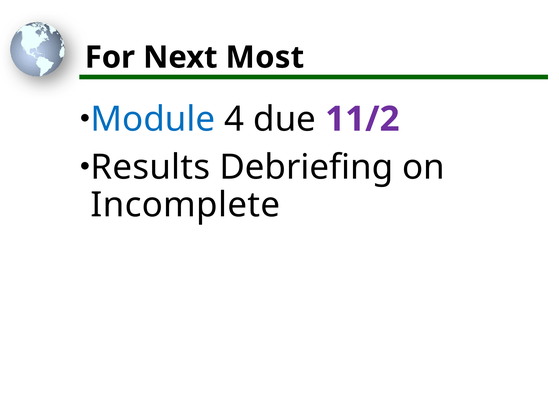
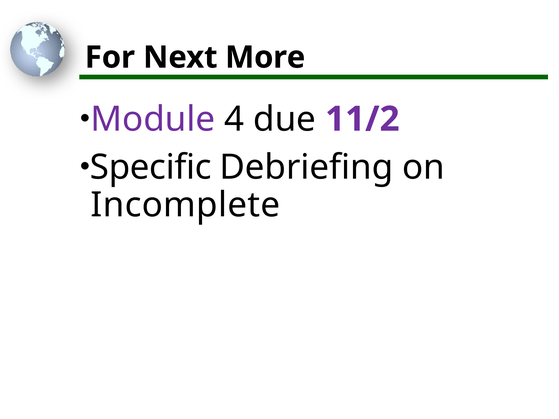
Most: Most -> More (265, 57)
Module colour: blue -> purple (153, 119)
Results: Results -> Specific (151, 168)
